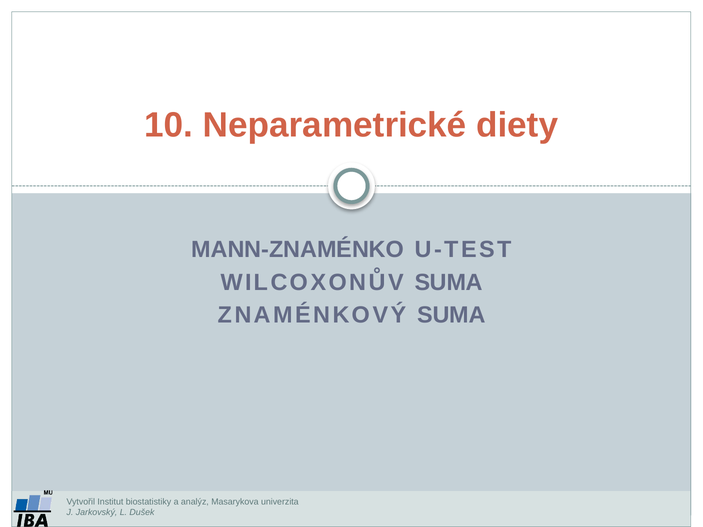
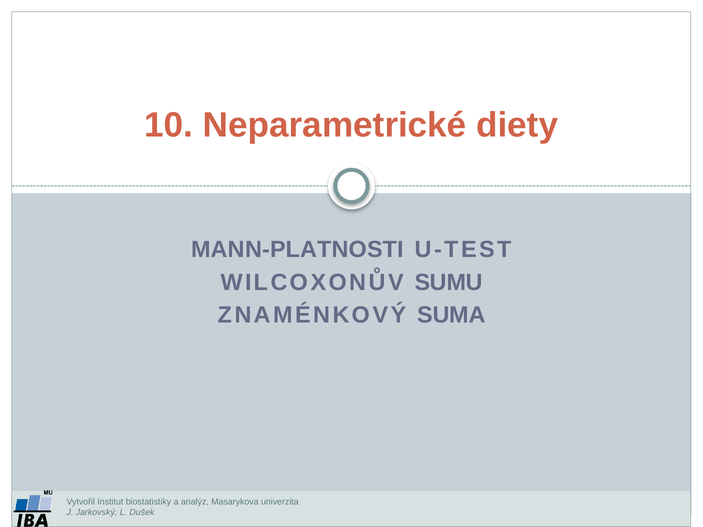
MANN-ZNAMÉNKO: MANN-ZNAMÉNKO -> MANN-PLATNOSTI (297, 250)
WILCOXONŮV SUMA: SUMA -> SUMU (449, 282)
